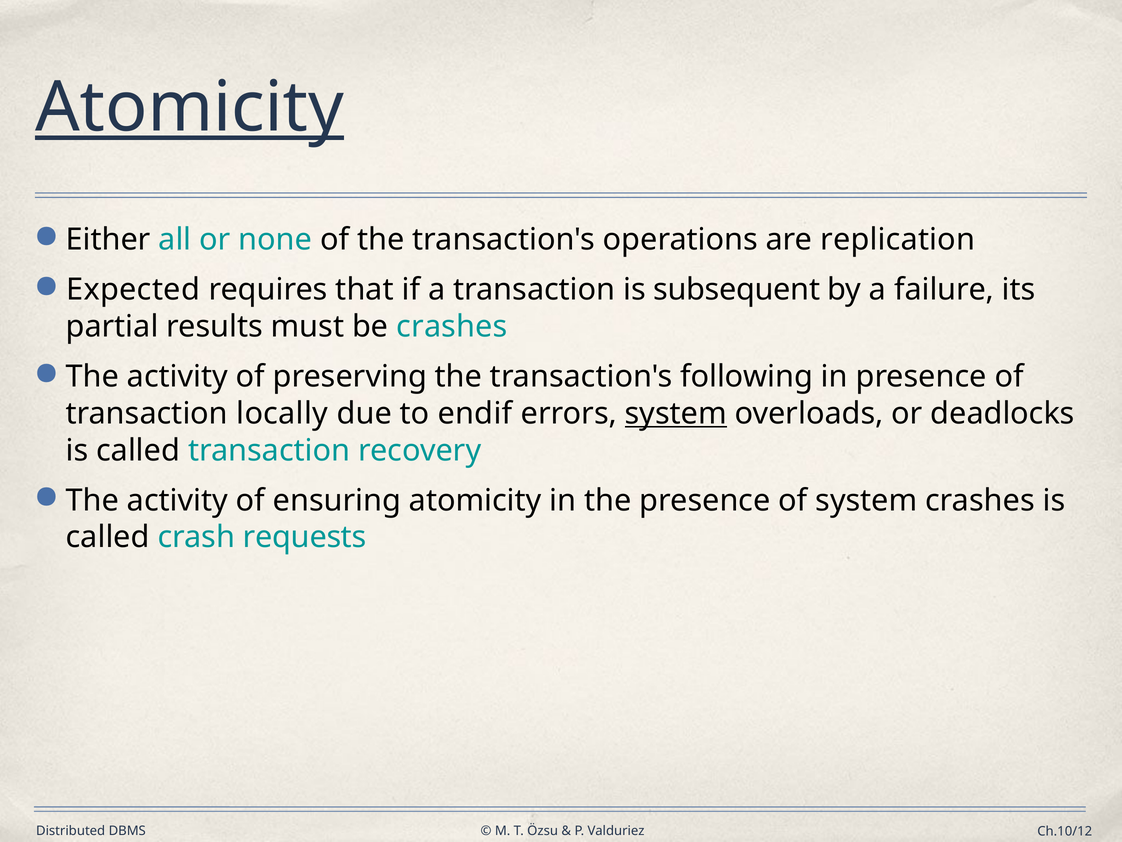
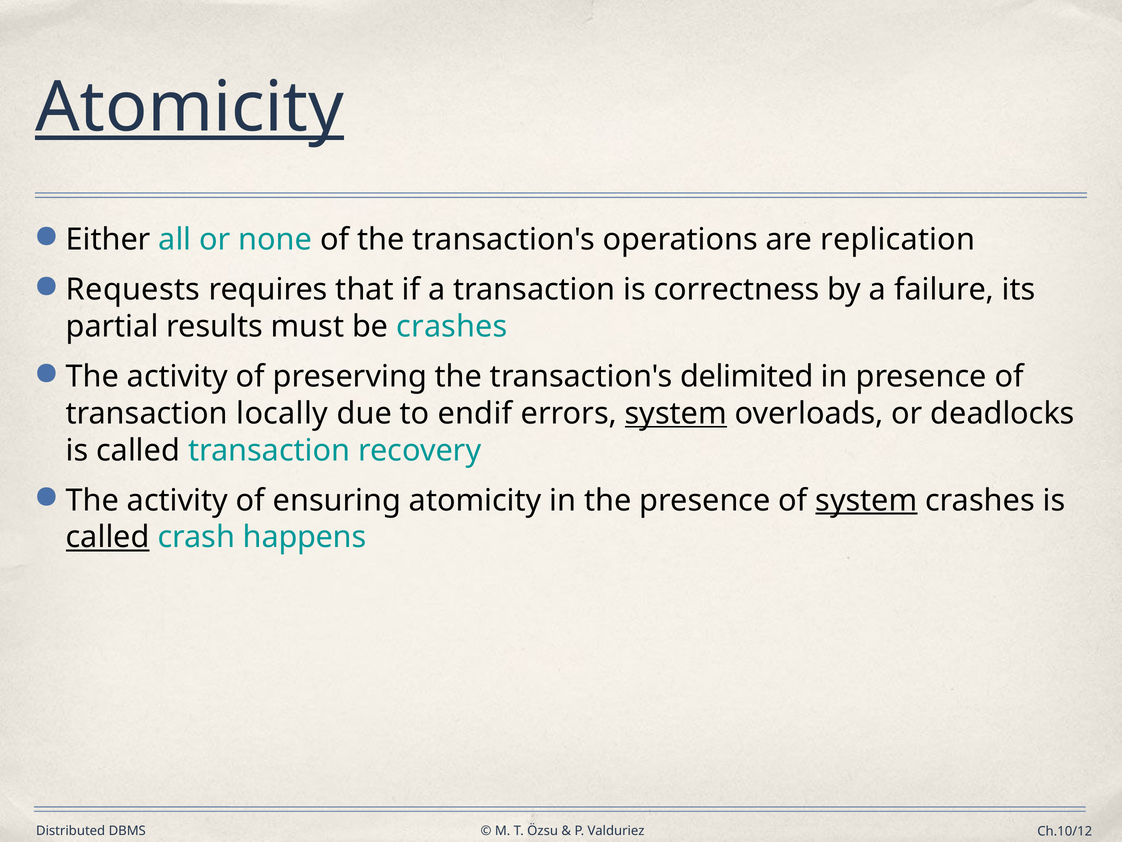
Expected: Expected -> Requests (133, 290)
subsequent: subsequent -> correctness (737, 290)
following: following -> delimited (747, 376)
system underline: none -> present (866, 500)
called underline: none -> present (108, 537)
requests: requests -> happens (305, 537)
